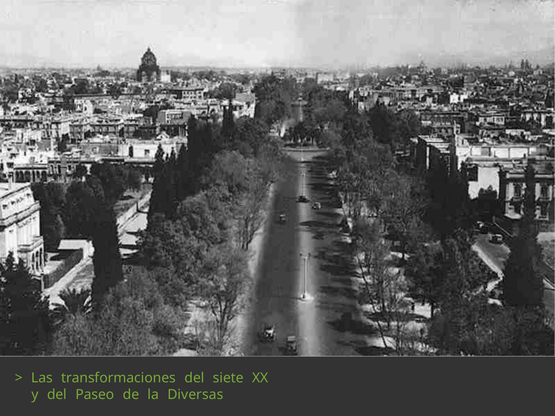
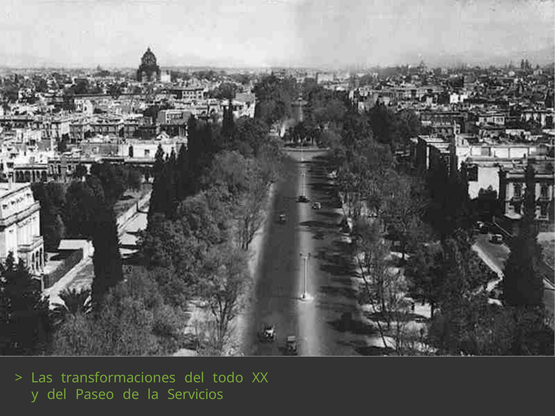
siete: siete -> todo (228, 378)
Diversas: Diversas -> Servicios (195, 395)
